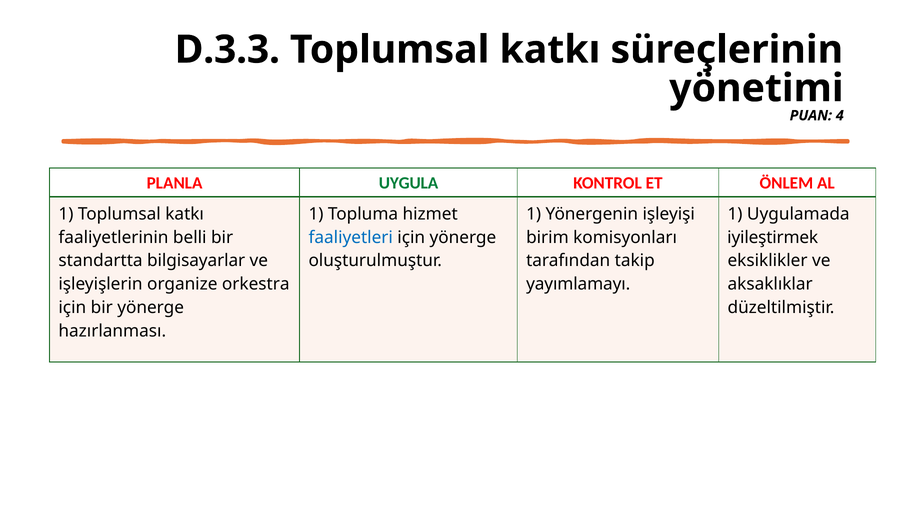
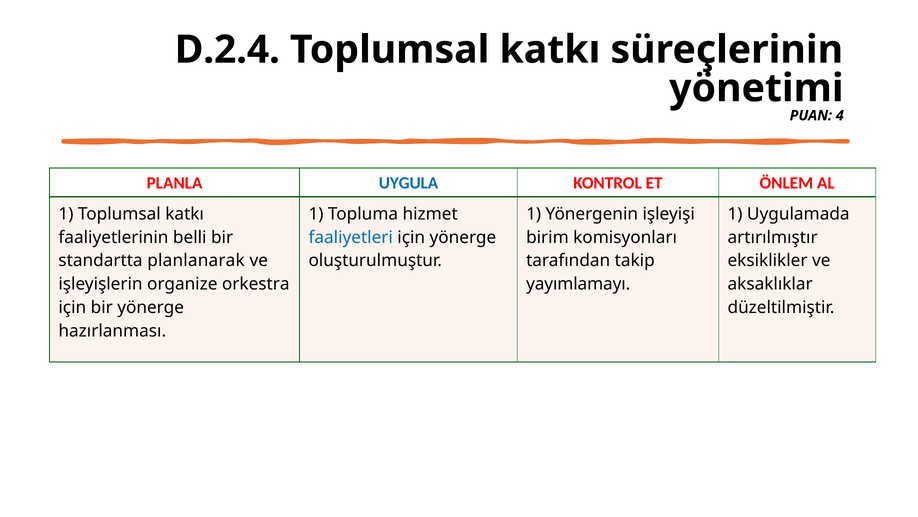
D.3.3: D.3.3 -> D.2.4 (227, 50)
UYGULA colour: green -> blue (408, 183)
iyileştirmek: iyileştirmek -> artırılmıştır (773, 237)
bilgisayarlar: bilgisayarlar -> planlanarak (196, 260)
